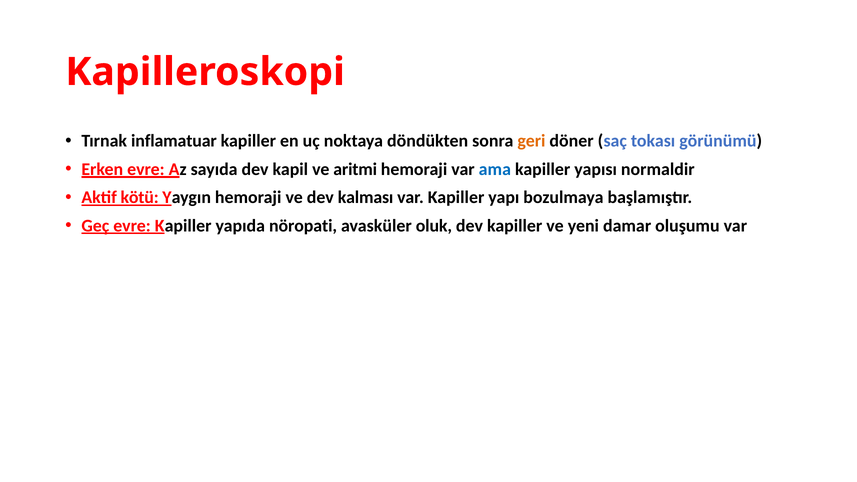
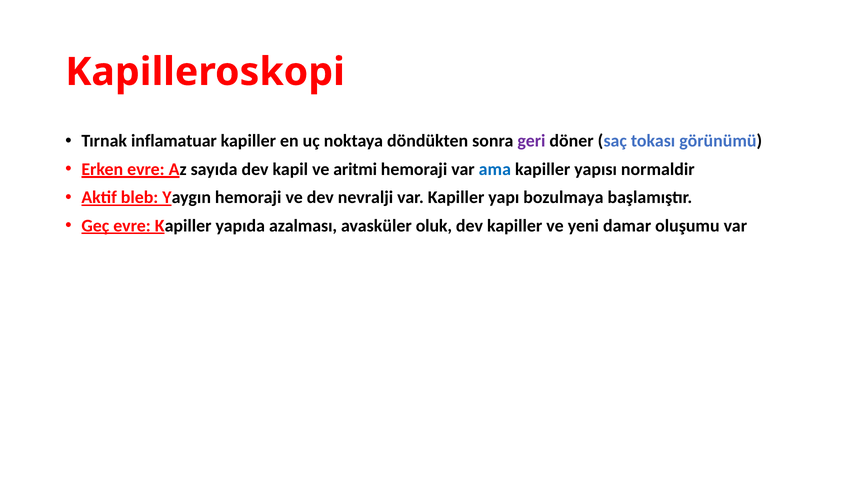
geri colour: orange -> purple (531, 141)
kötü: kötü -> bleb (140, 198)
kalması: kalması -> nevralji (366, 198)
nöropati: nöropati -> azalması (303, 226)
